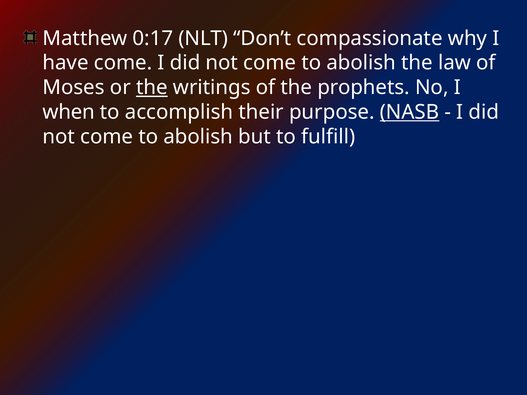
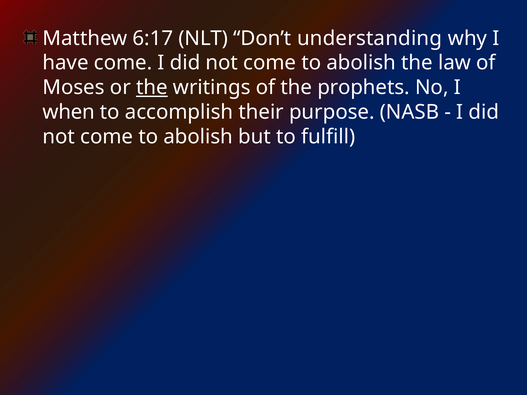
0:17: 0:17 -> 6:17 (153, 38)
compassionate: compassionate -> understanding (370, 38)
NASB underline: present -> none (410, 112)
